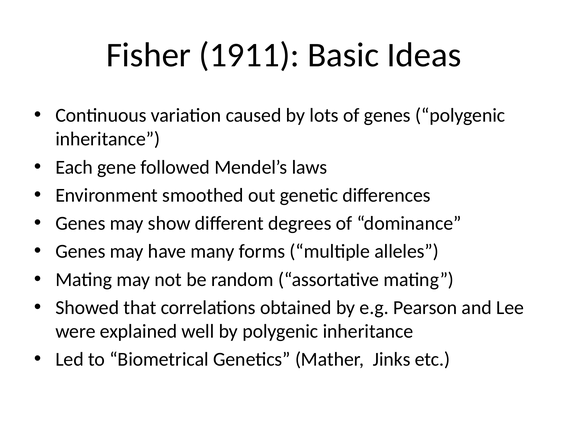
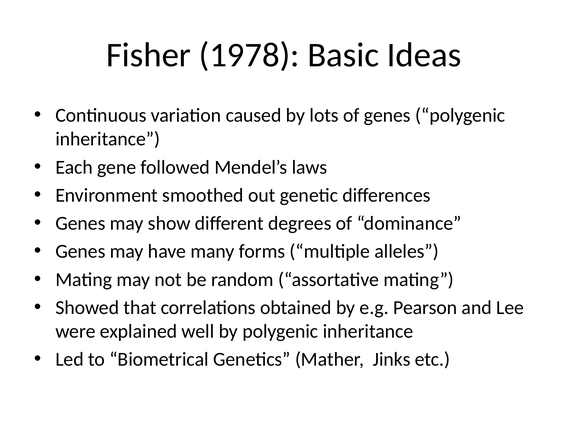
1911: 1911 -> 1978 (249, 55)
